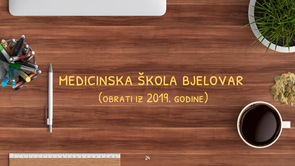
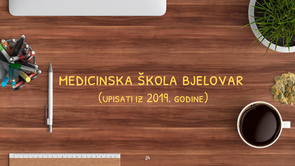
obrati: obrati -> upisati (116, 98)
